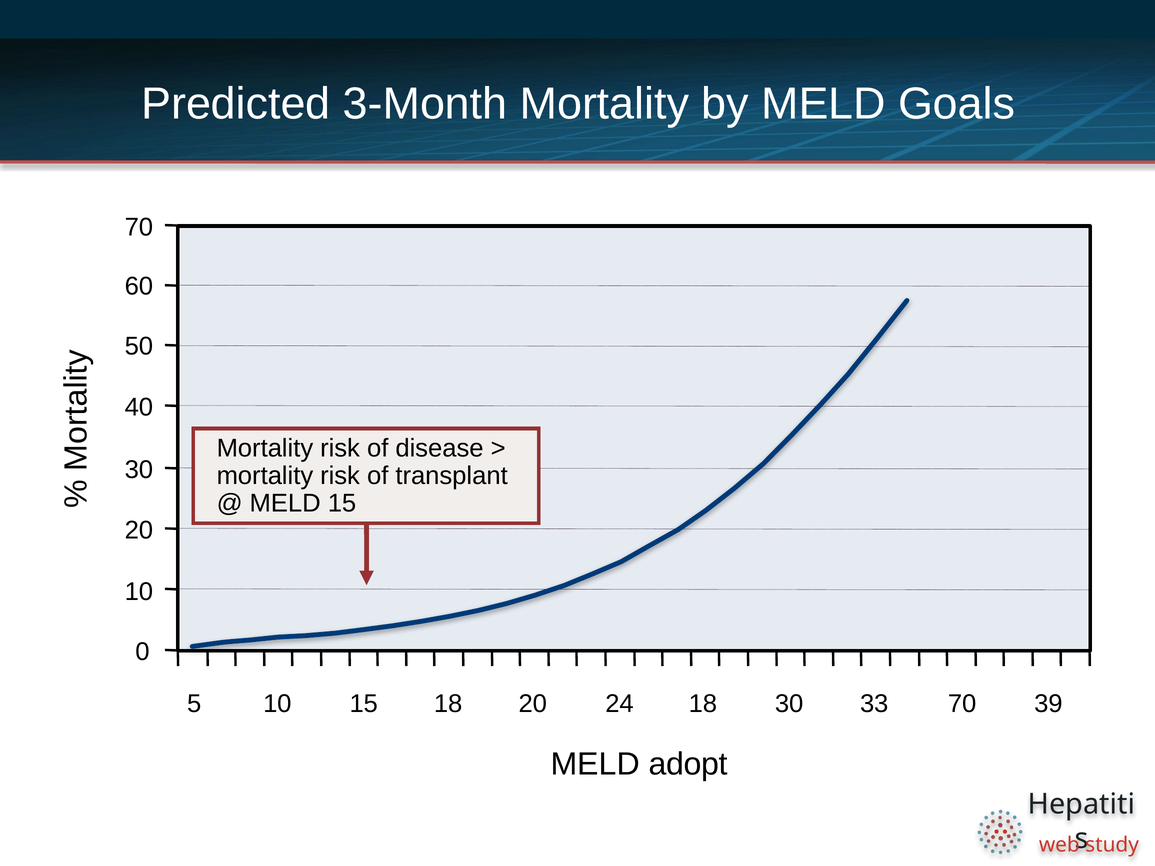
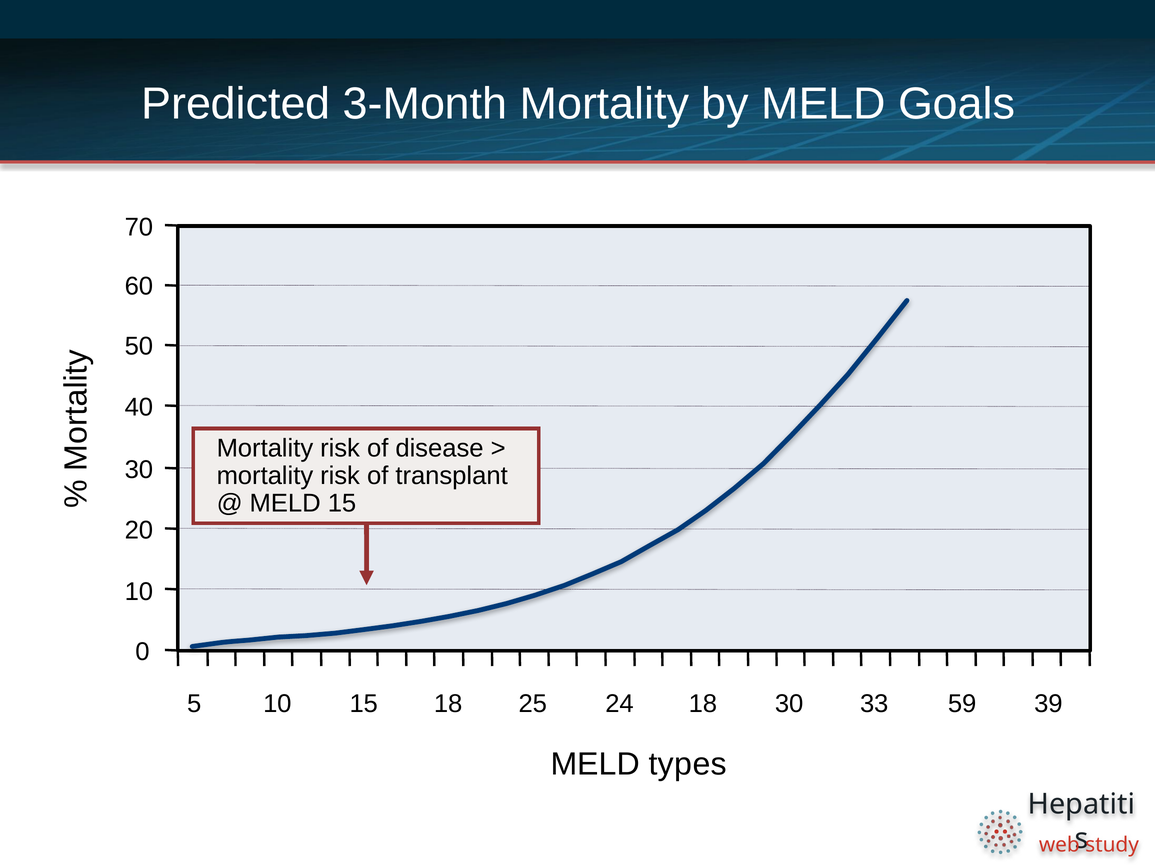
18 20: 20 -> 25 (533, 704)
33 70: 70 -> 59 (962, 704)
adopt: adopt -> types (688, 764)
